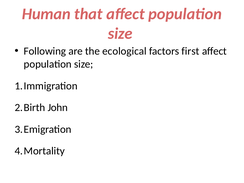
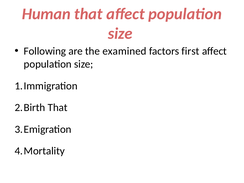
ecological: ecological -> examined (124, 51)
John: John -> That (58, 108)
